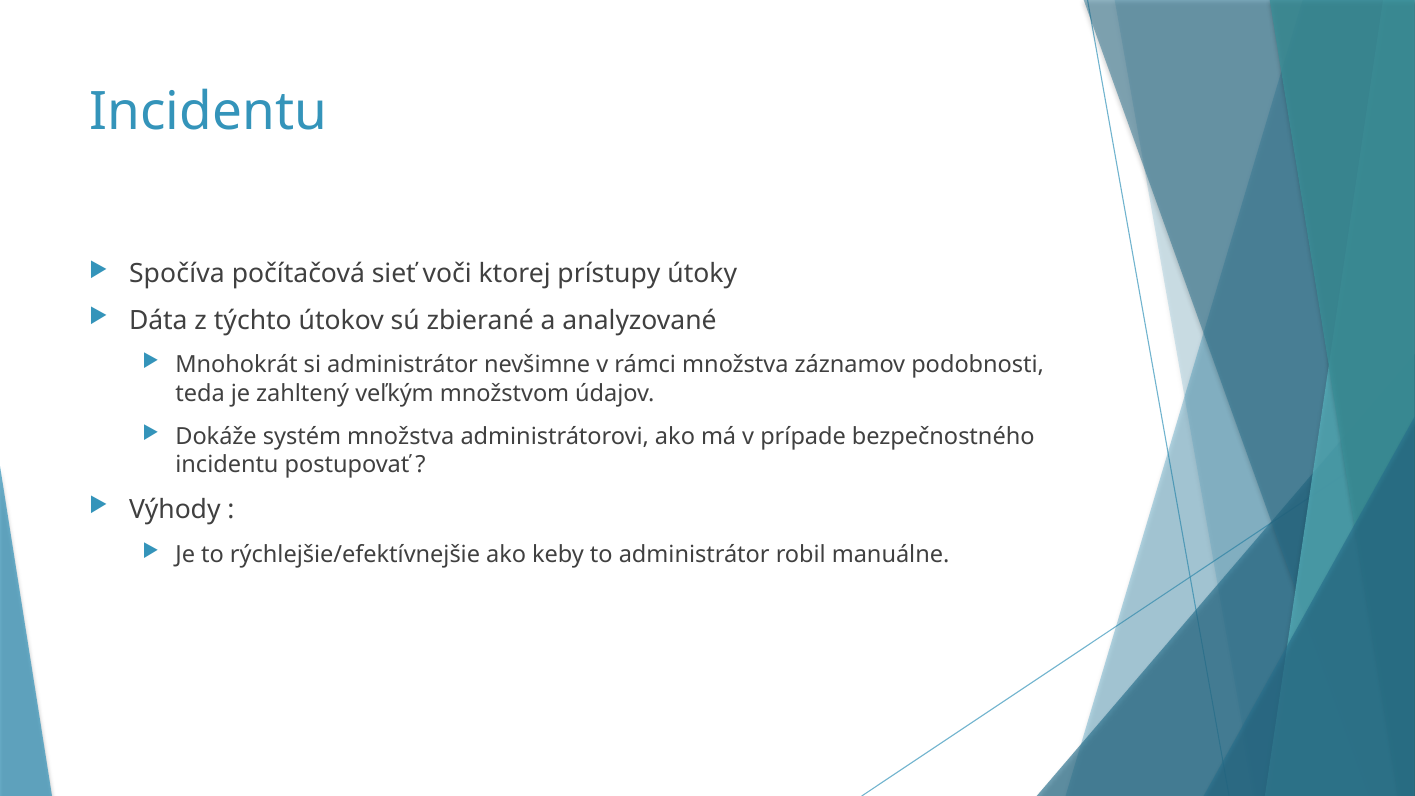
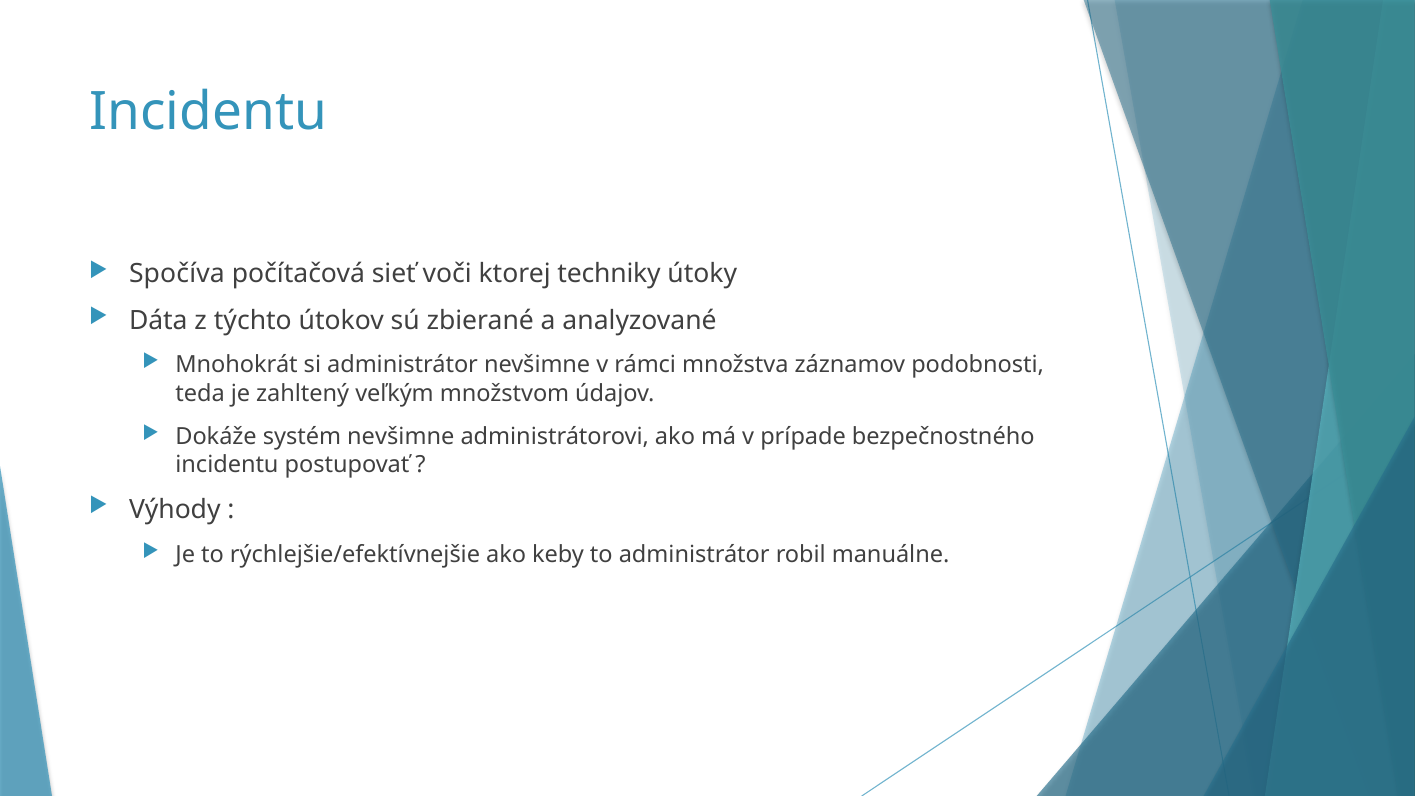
prístupy: prístupy -> techniky (609, 274)
systém množstva: množstva -> nevšimne (401, 436)
